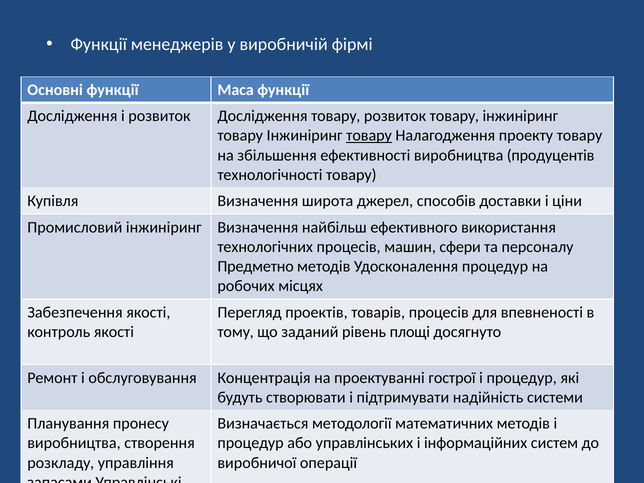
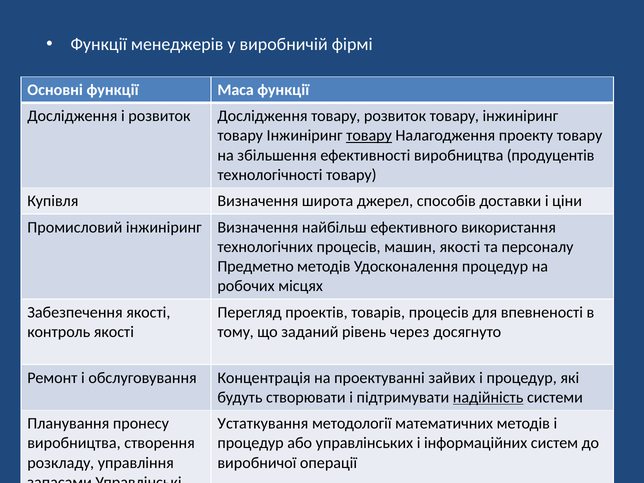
машин сфери: сфери -> якості (460, 247)
площі: площі -> через (410, 332)
гострої: гострої -> зайвих (452, 378)
надійність underline: none -> present (488, 397)
Визначається: Визначається -> Устаткування (263, 423)
